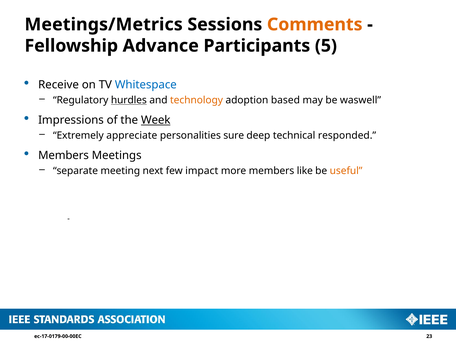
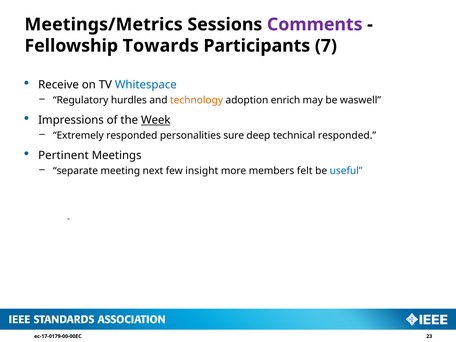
Comments colour: orange -> purple (315, 24)
Advance: Advance -> Towards (161, 46)
5: 5 -> 7 (326, 46)
hurdles underline: present -> none (129, 100)
based: based -> enrich (286, 100)
Extremely appreciate: appreciate -> responded (132, 135)
Members: Members -> Pertinent (63, 155)
impact: impact -> insight (202, 171)
like: like -> felt (305, 171)
useful colour: orange -> blue (346, 171)
